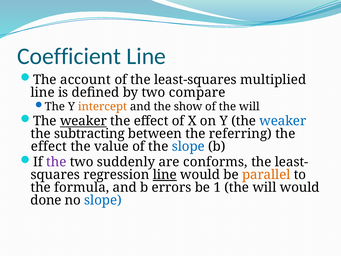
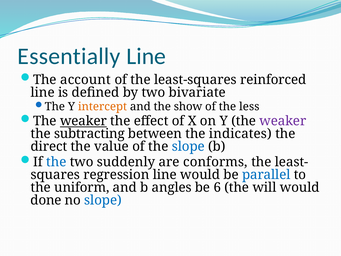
Coefficient: Coefficient -> Essentially (69, 56)
multiplied: multiplied -> reinforced (273, 80)
compare: compare -> bivariate (197, 92)
of the will: will -> less (249, 107)
weaker colour: blue -> purple (283, 121)
referring: referring -> indicates (240, 134)
effect: effect -> direct (49, 146)
the colour: purple -> blue (56, 162)
line underline: present -> none (165, 175)
parallel colour: orange -> blue (266, 175)
formula: formula -> uniform (82, 187)
errors: errors -> angles (172, 187)
1: 1 -> 6 (217, 187)
